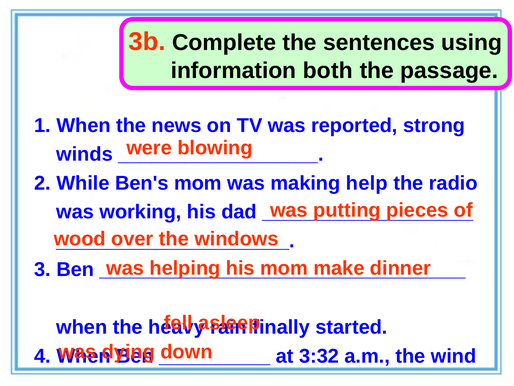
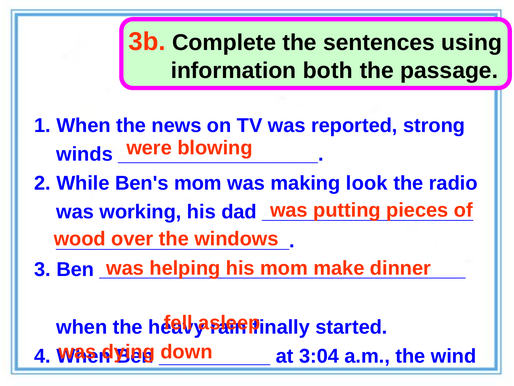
help: help -> look (367, 183)
3:32: 3:32 -> 3:04 (319, 356)
